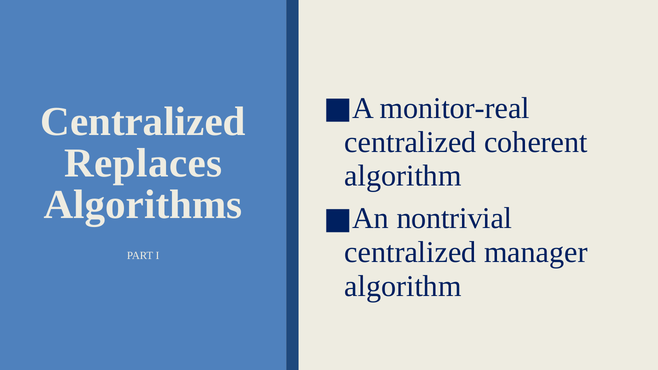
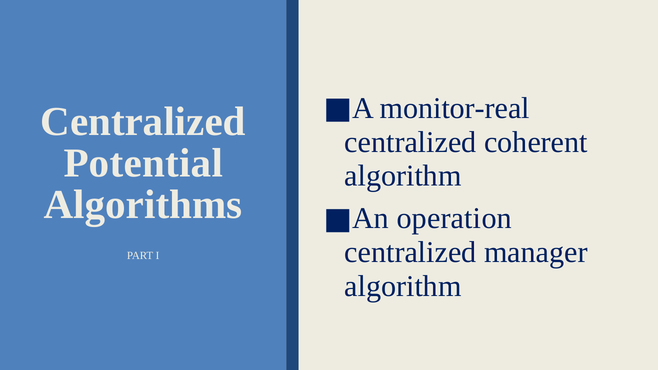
Replaces: Replaces -> Potential (143, 163)
nontrivial: nontrivial -> operation (454, 218)
